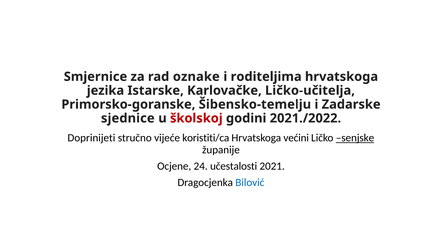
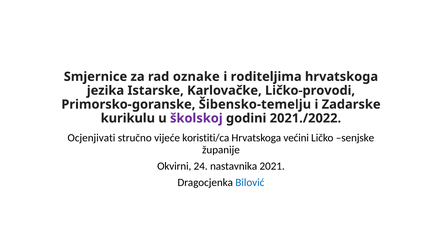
Ličko-učitelja: Ličko-učitelja -> Ličko-provodi (310, 91)
sjednice: sjednice -> kurikulu (128, 119)
školskoj colour: red -> purple (196, 119)
Doprinijeti: Doprinijeti -> Ocjenjivati (91, 138)
senjske underline: present -> none (355, 138)
Ocjene: Ocjene -> Okvirni (174, 167)
učestalosti: učestalosti -> nastavnika (234, 167)
